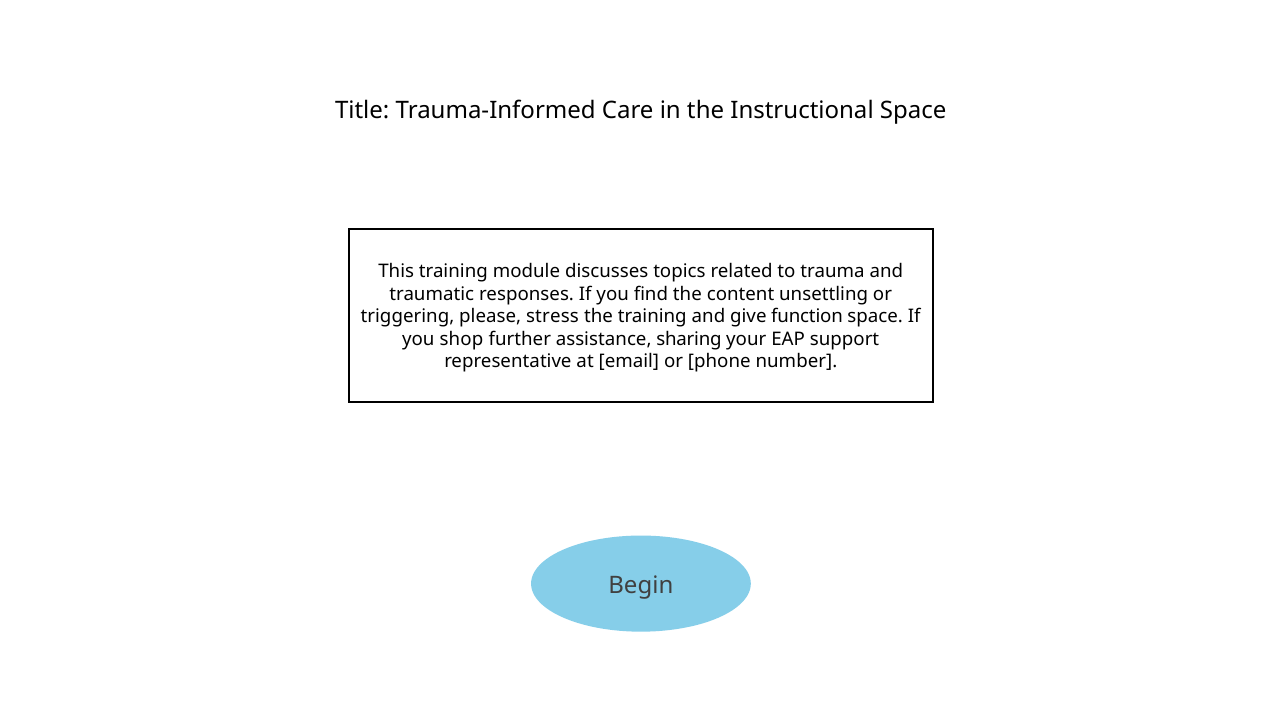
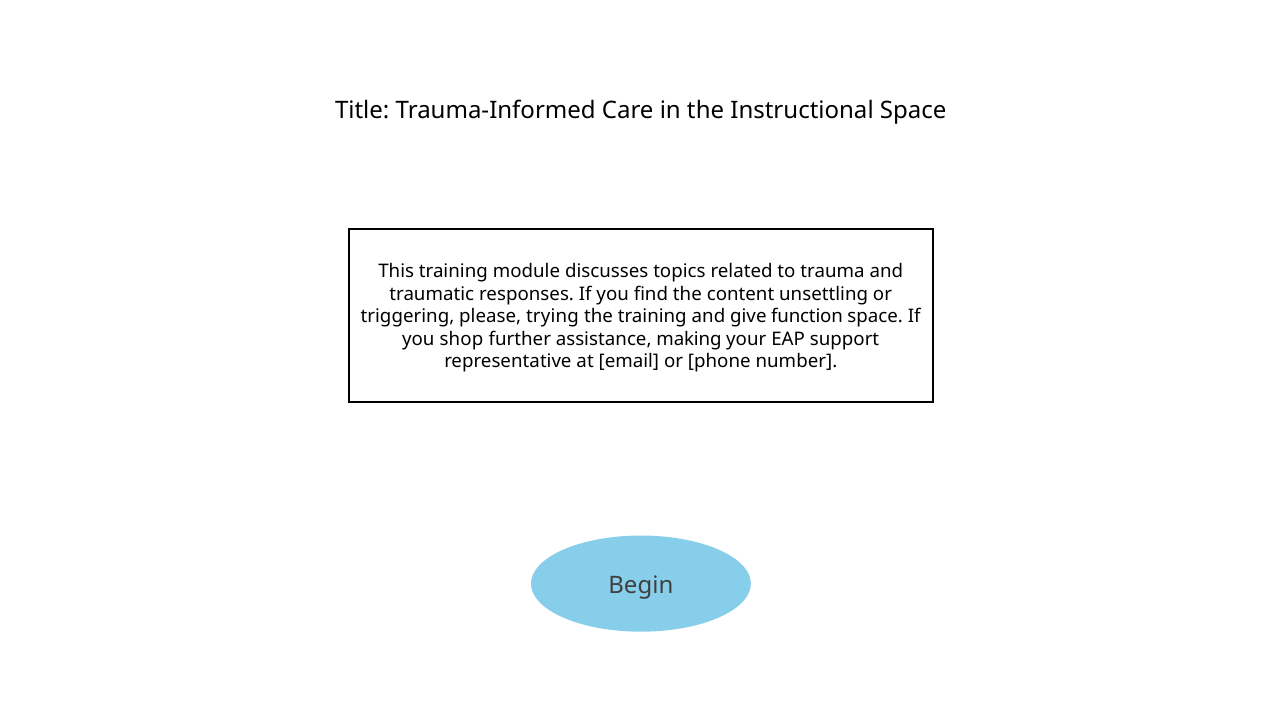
stress: stress -> trying (552, 317)
sharing: sharing -> making (689, 339)
